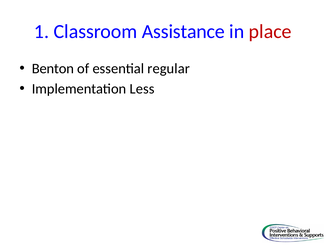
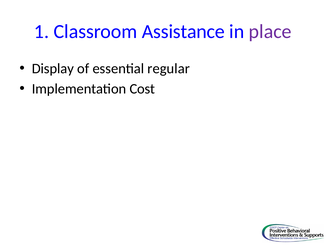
place colour: red -> purple (270, 32)
Benton: Benton -> Display (53, 68)
Less: Less -> Cost (142, 89)
